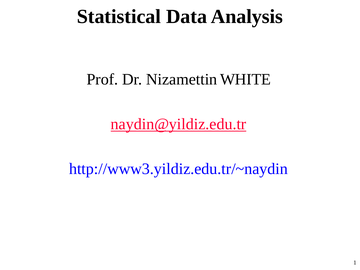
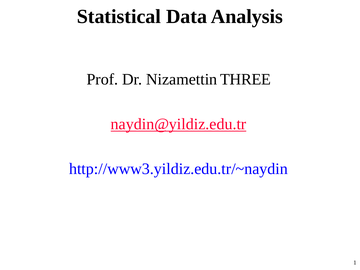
WHITE: WHITE -> THREE (245, 79)
